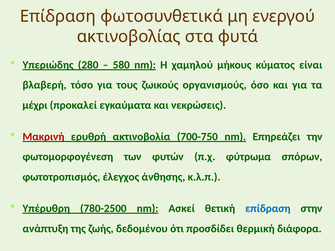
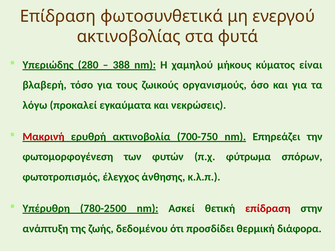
580: 580 -> 388 (121, 65)
μέχρι: μέχρι -> λόγω (35, 105)
επίδραση colour: blue -> red (268, 209)
